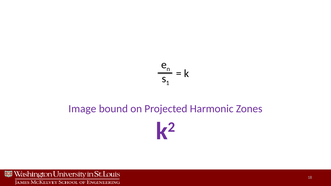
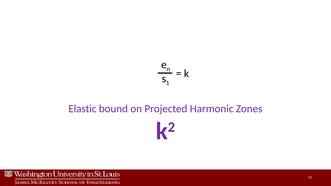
Image: Image -> Elastic (82, 109)
